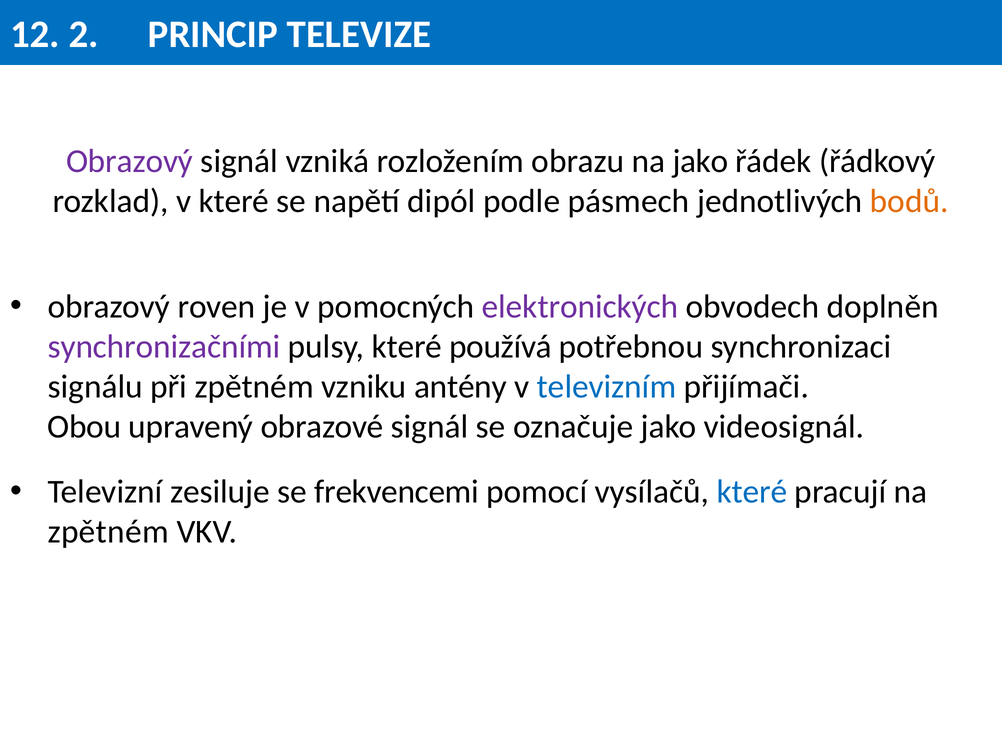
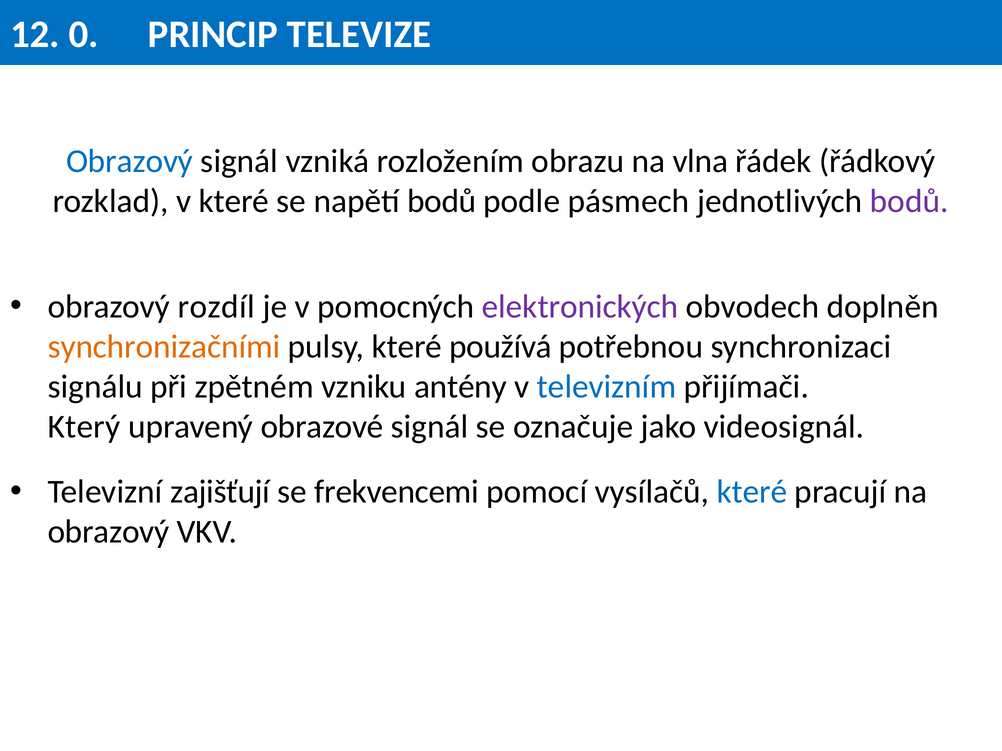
2: 2 -> 0 (84, 34)
Obrazový colour: purple -> blue (130, 162)
na jako: jako -> vlna (700, 162)
napětí dipól: dipól -> bodů (442, 202)
bodů colour: orange -> purple (909, 202)
roven: roven -> rozdíl (216, 307)
synchronizačními colour: purple -> orange (164, 347)
Obou: Obou -> Který (84, 427)
zesiluje: zesiluje -> zajišťují (220, 492)
zpětném: zpětném -> obrazový (108, 532)
